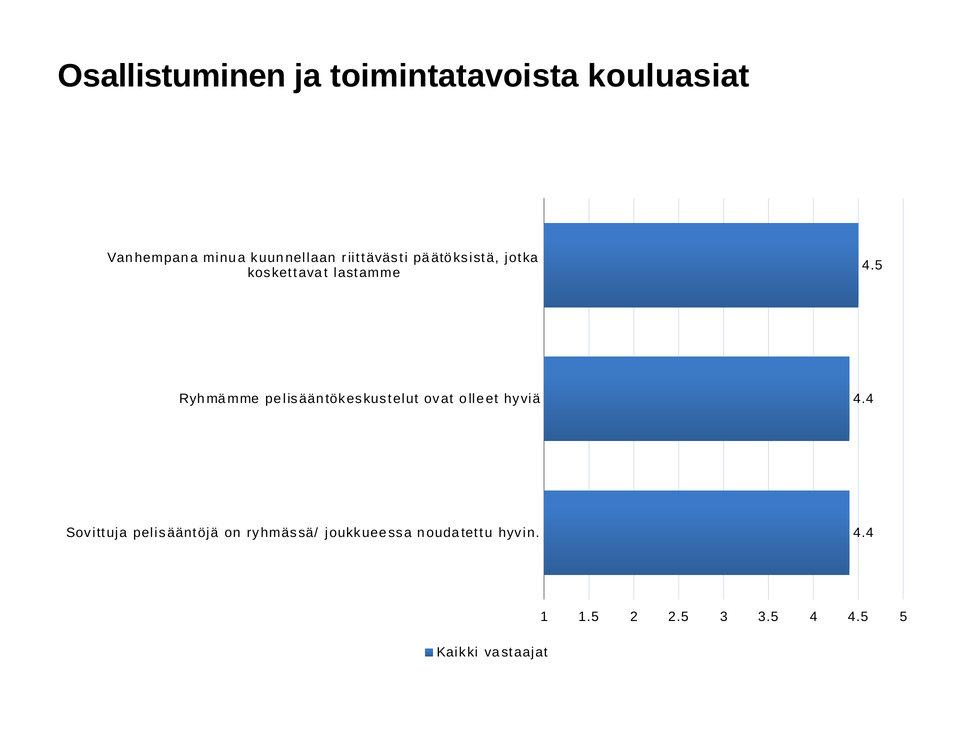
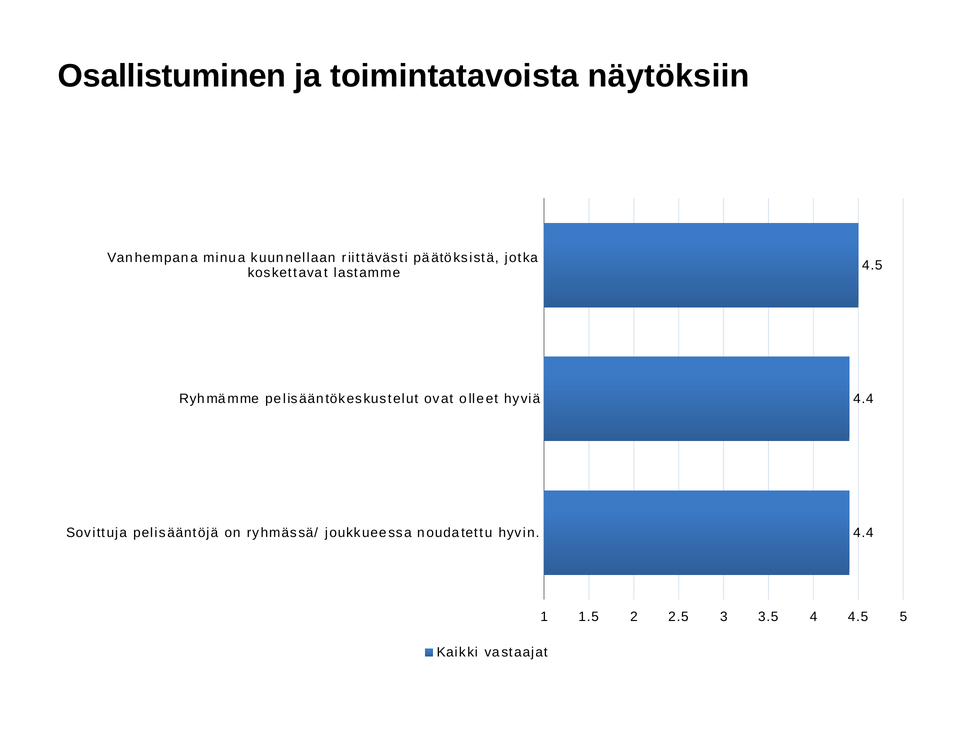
kouluasiat: kouluasiat -> näytöksiin (669, 76)
